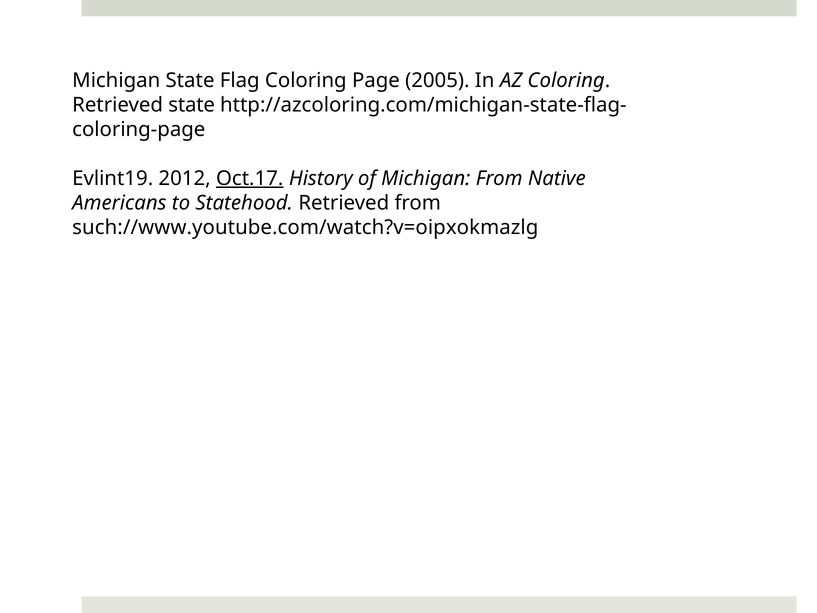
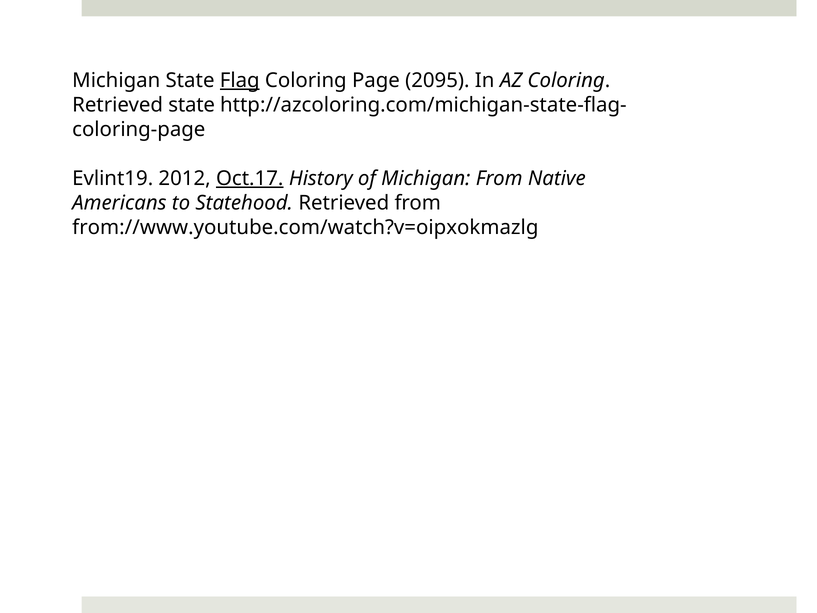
Flag underline: none -> present (240, 80)
2005: 2005 -> 2095 (437, 80)
such://www.youtube.com/watch?v=oipxokmazlg: such://www.youtube.com/watch?v=oipxokmazlg -> from://www.youtube.com/watch?v=oipxokmazlg (305, 227)
